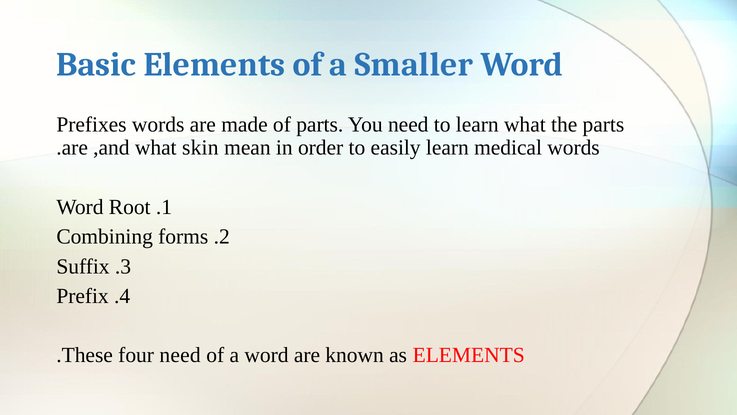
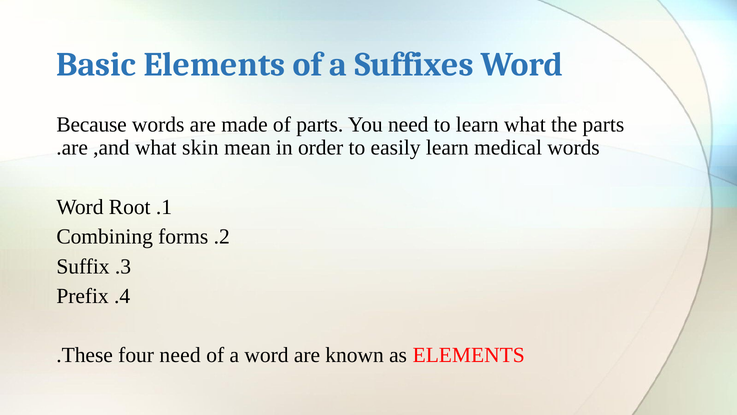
Smaller: Smaller -> Suffixes (414, 64)
Prefixes: Prefixes -> Because (92, 125)
